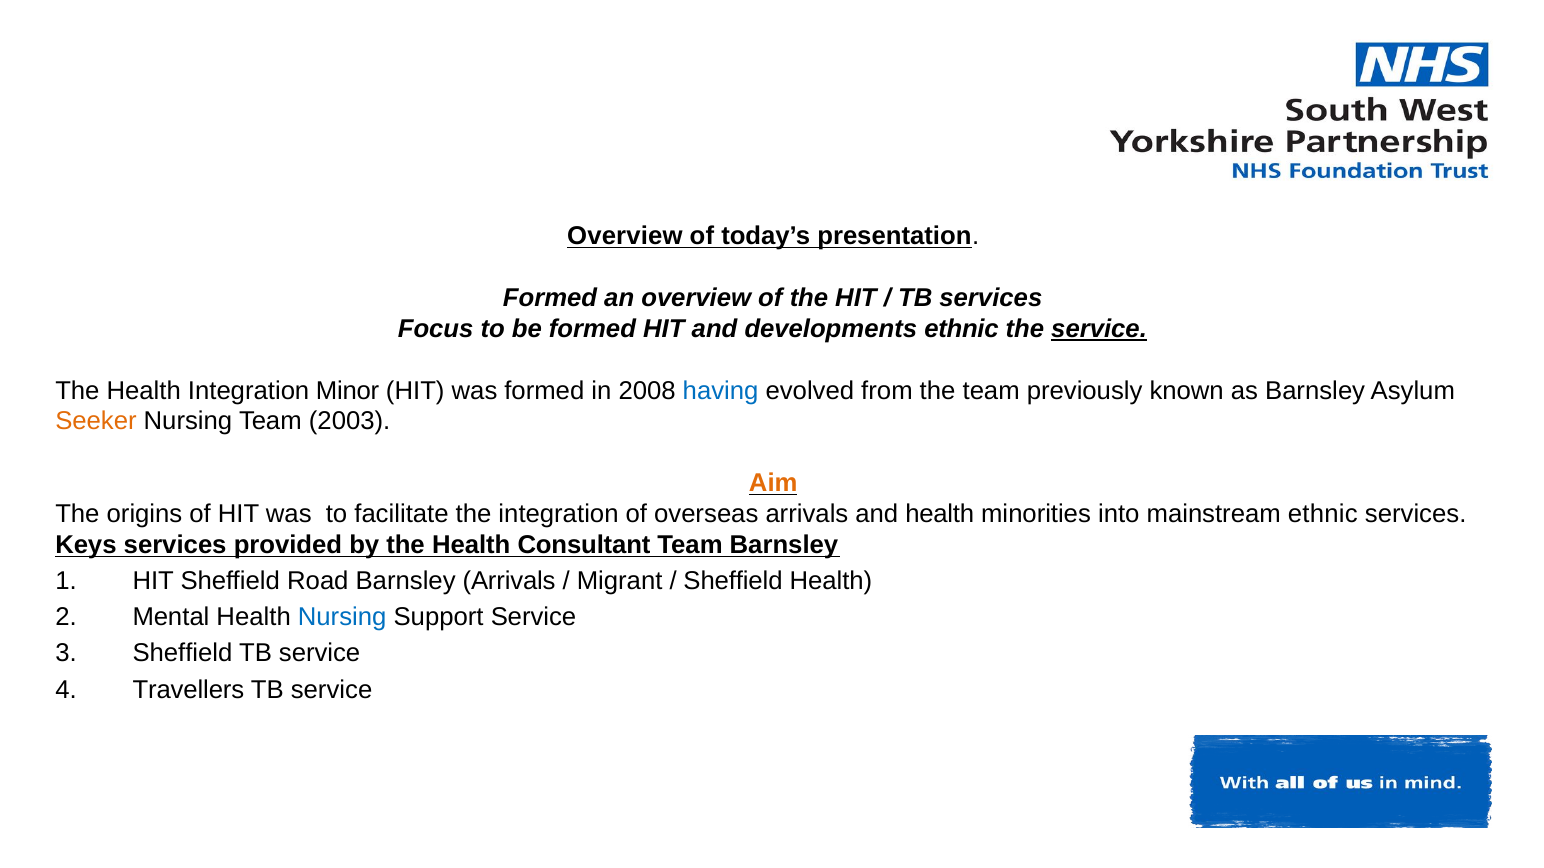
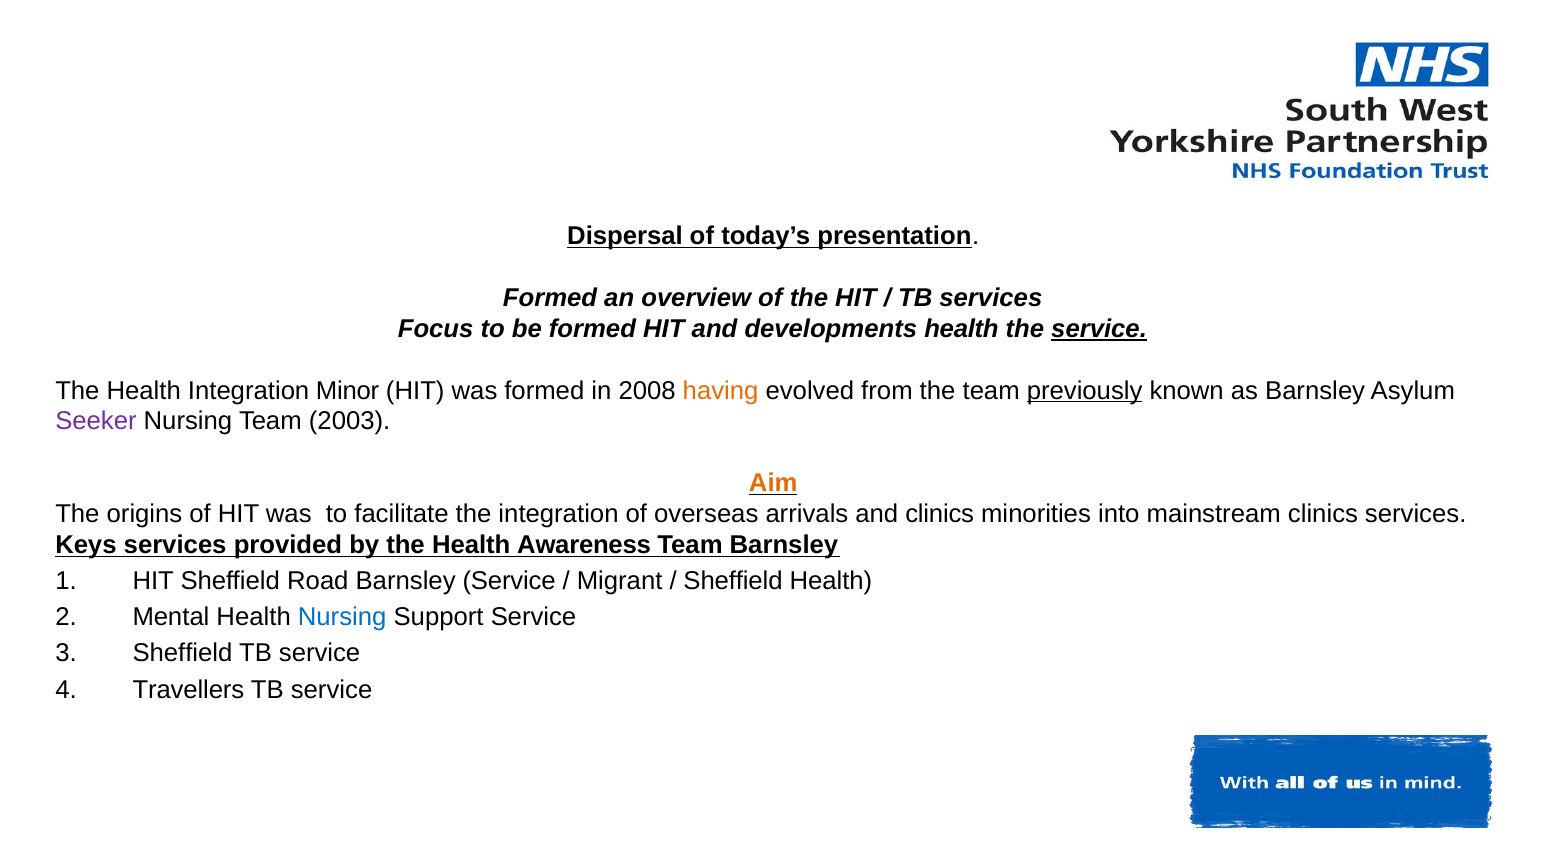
Overview: Overview -> Dispersal (625, 236)
developments ethnic: ethnic -> health (961, 329)
having colour: blue -> orange (721, 391)
previously underline: none -> present (1085, 391)
Seeker colour: orange -> purple (96, 422)
and health: health -> clinics (940, 514)
mainstream ethnic: ethnic -> clinics (1323, 514)
Consultant: Consultant -> Awareness (584, 545)
Barnsley Arrivals: Arrivals -> Service (509, 581)
